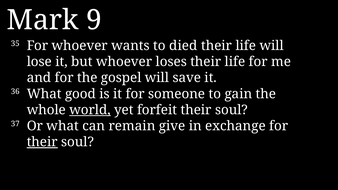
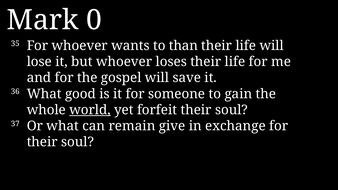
9: 9 -> 0 (94, 20)
died: died -> than (183, 46)
their underline: present -> none (42, 142)
